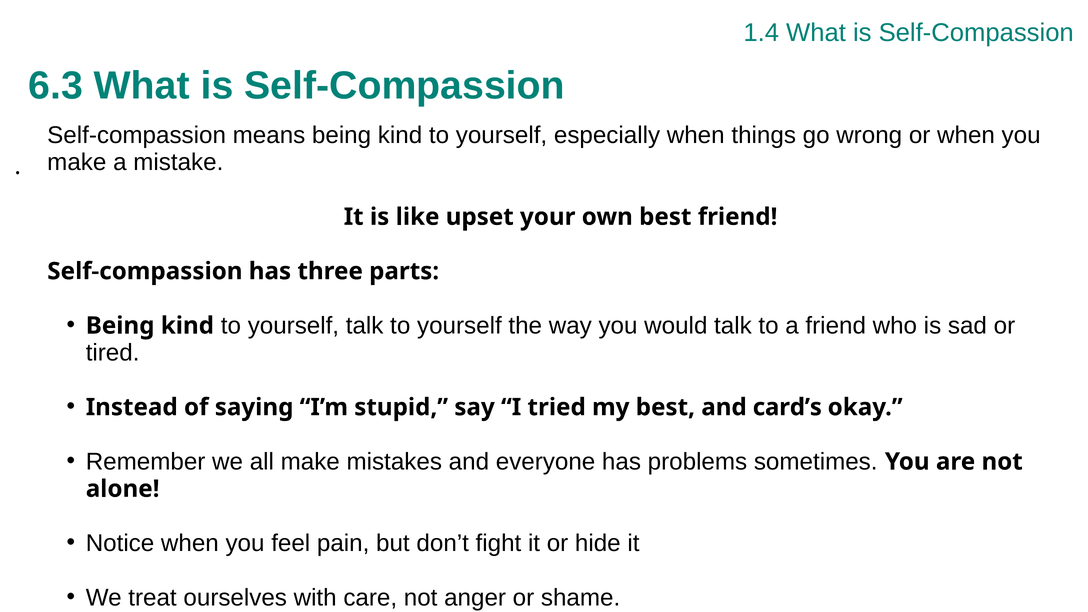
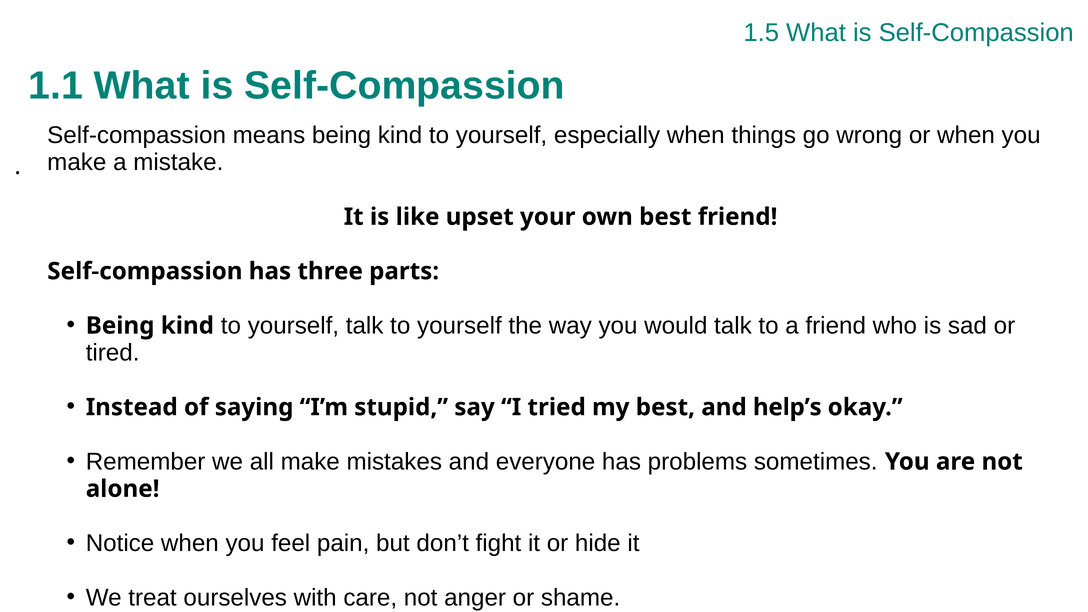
1.4: 1.4 -> 1.5 (761, 33)
6.3: 6.3 -> 1.1 (56, 86)
card’s: card’s -> help’s (787, 407)
